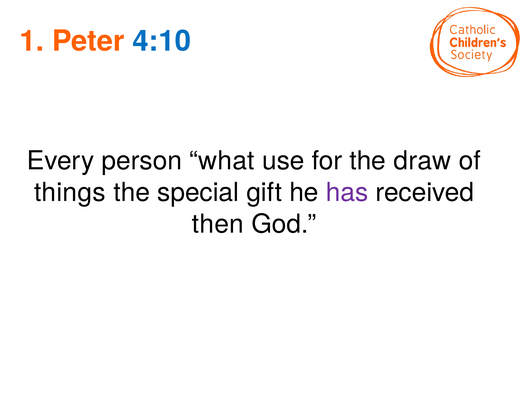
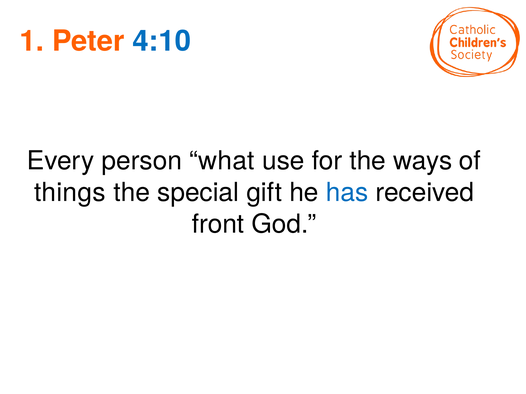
draw: draw -> ways (423, 161)
has colour: purple -> blue (347, 193)
then: then -> front (218, 224)
